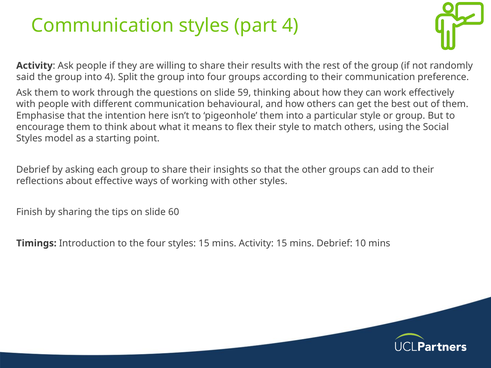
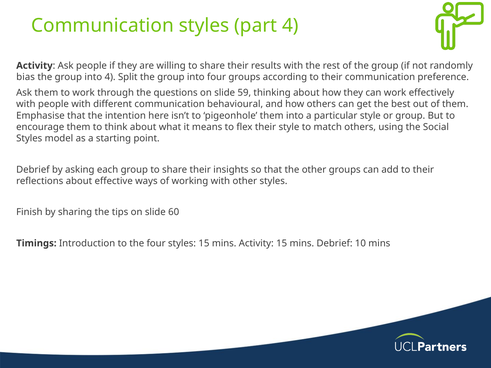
said: said -> bias (26, 77)
